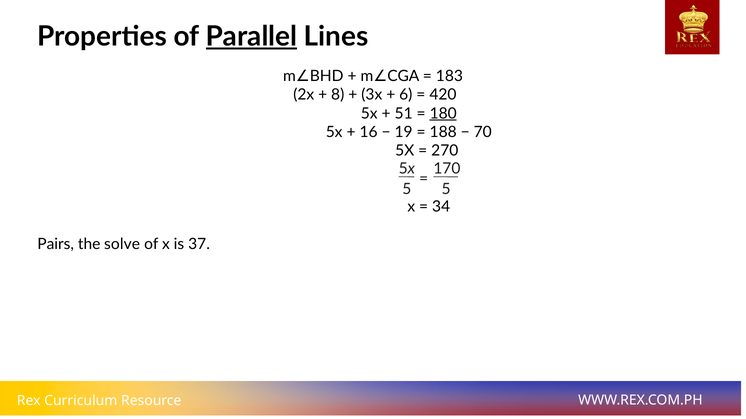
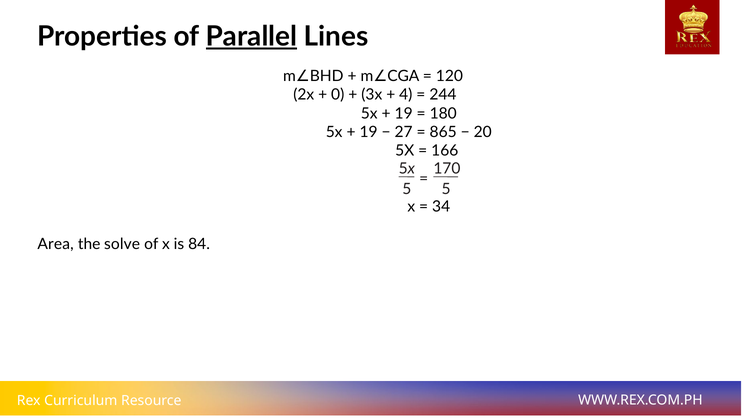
183: 183 -> 120 (449, 76)
8: 8 -> 0 (338, 95)
6: 6 -> 4 (406, 95)
420: 420 -> 244 (443, 95)
51: 51 -> 19 (404, 114)
180 underline: present -> none (443, 114)
16: 16 -> 19 (369, 132)
19: 19 -> 27 (404, 132)
188: 188 -> 865 (443, 132)
70: 70 -> 20 (483, 132)
270: 270 -> 166 (445, 151)
Pairs: Pairs -> Area (56, 244)
37: 37 -> 84 (199, 244)
